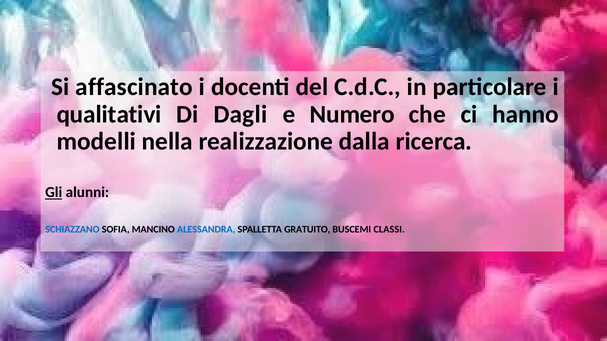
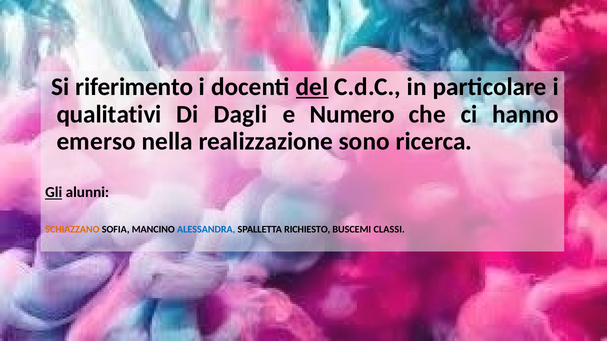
affascinato: affascinato -> riferimento (134, 87)
del underline: none -> present (312, 87)
modelli: modelli -> emerso (96, 142)
dalla: dalla -> sono (364, 142)
SCHIAZZANO colour: blue -> orange (72, 230)
GRATUITO: GRATUITO -> RICHIESTO (307, 230)
